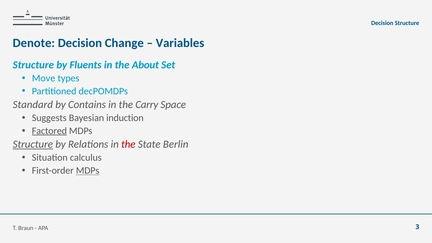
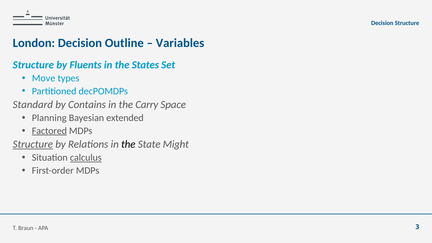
Denote: Denote -> London (34, 43)
Change: Change -> Outline (124, 43)
About: About -> States (145, 65)
Suggests: Suggests -> Planning (49, 118)
induction: induction -> extended (125, 118)
the colour: red -> black (128, 144)
Berlin: Berlin -> Might (176, 144)
calculus underline: none -> present (86, 158)
MDPs underline: present -> none (88, 171)
